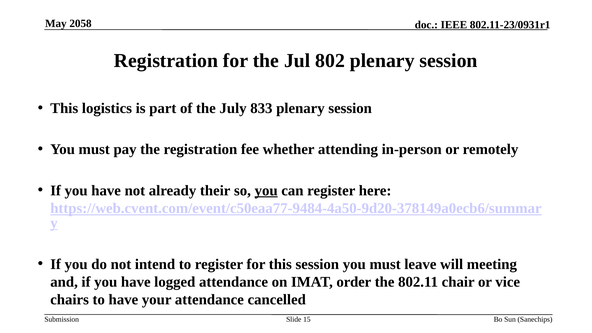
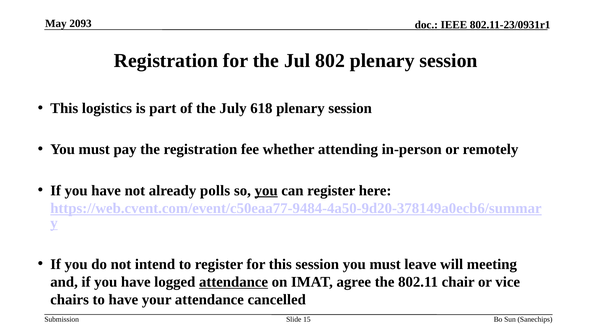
2058: 2058 -> 2093 (81, 24)
833: 833 -> 618 (261, 108)
their: their -> polls (215, 191)
attendance underline: none -> present (234, 282)
order: order -> agree (354, 282)
